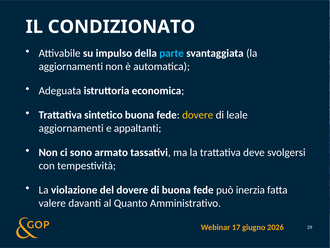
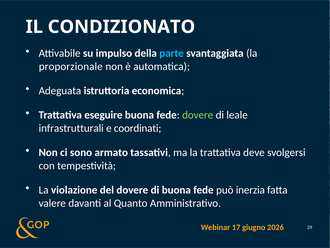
aggiornamenti: aggiornamenti -> proporzionale (71, 66)
sintetico: sintetico -> eseguire (103, 115)
dovere colour: yellow -> light green (198, 115)
aggiornamenti: aggiornamenti -> infrastrutturali (71, 128)
appaltanti: appaltanti -> coordinati (138, 128)
